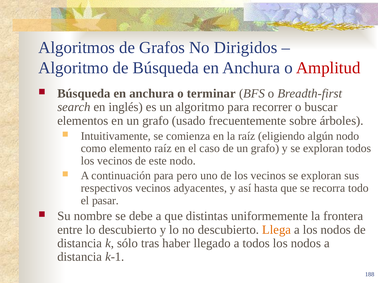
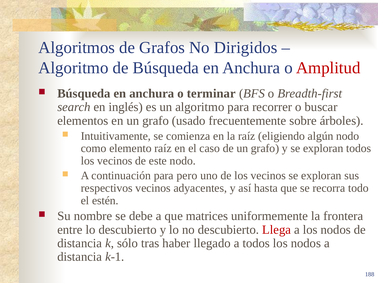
pasar: pasar -> estén (105, 201)
distintas: distintas -> matrices (207, 216)
Llega colour: orange -> red (277, 230)
